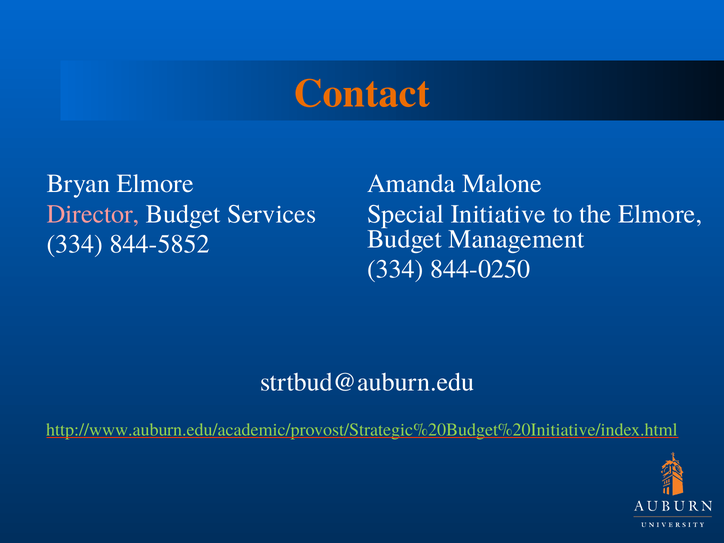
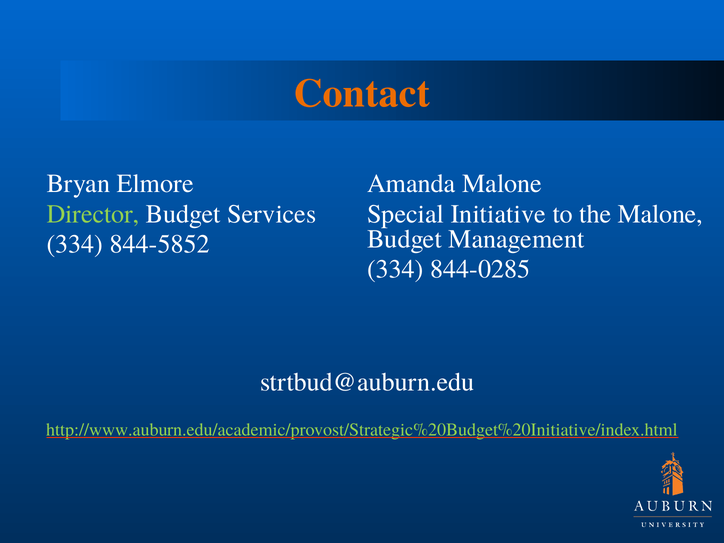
Director colour: pink -> light green (93, 214)
the Elmore: Elmore -> Malone (660, 214)
844-0250: 844-0250 -> 844-0285 (480, 269)
